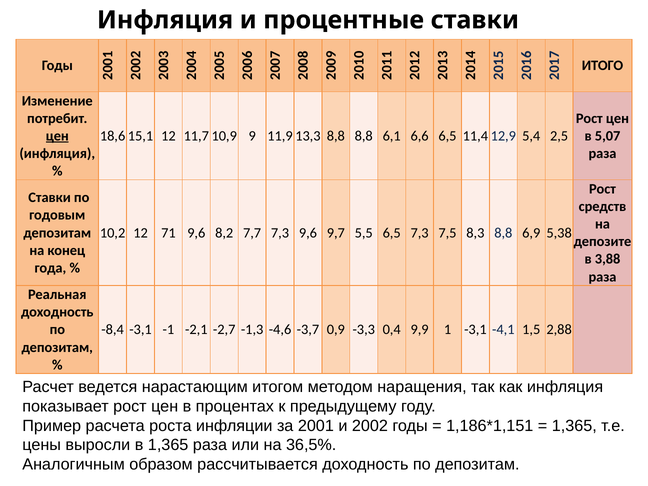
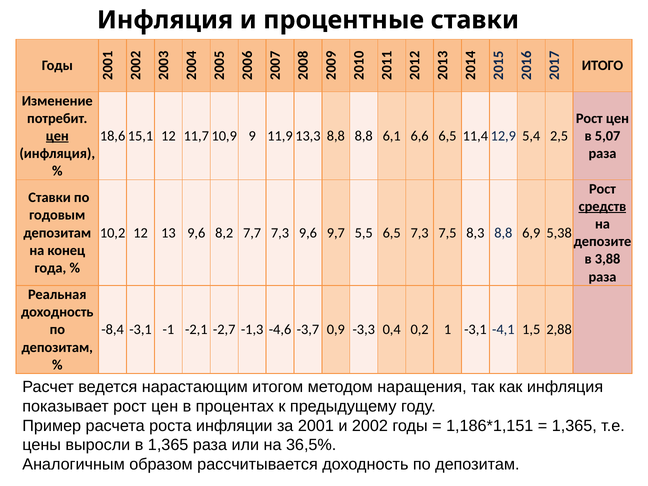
средств underline: none -> present (602, 206)
71: 71 -> 13 (168, 233)
9,9: 9,9 -> 0,2 (420, 330)
